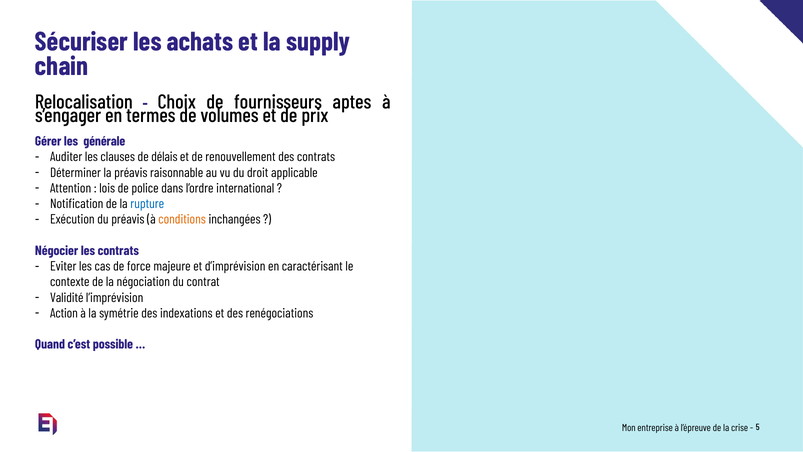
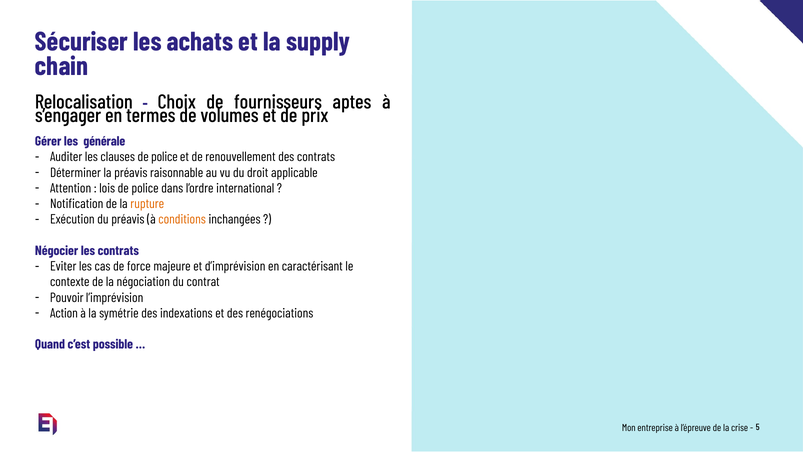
clauses de délais: délais -> police (164, 157)
rupture colour: blue -> orange (147, 204)
Validité: Validité -> Pouvoir (67, 297)
